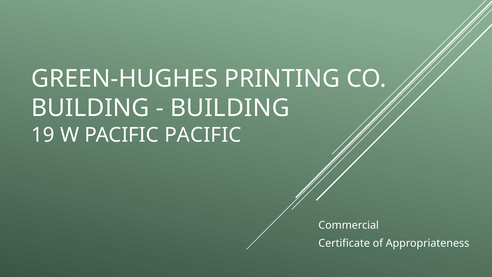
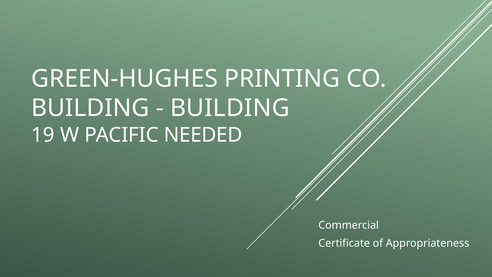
PACIFIC PACIFIC: PACIFIC -> NEEDED (203, 135)
